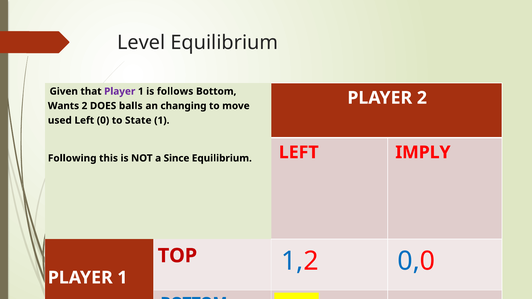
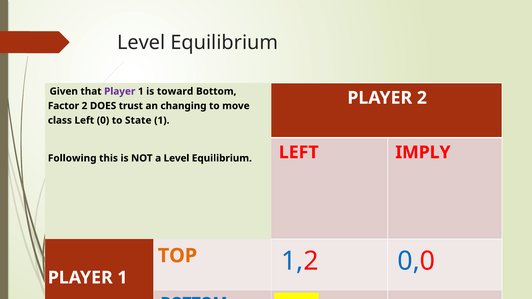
follows: follows -> toward (175, 91)
Wants: Wants -> Factor (63, 106)
balls: balls -> trust (131, 106)
used: used -> class (60, 120)
a Since: Since -> Level (177, 158)
TOP colour: red -> orange (177, 256)
